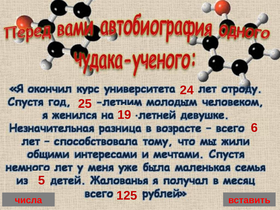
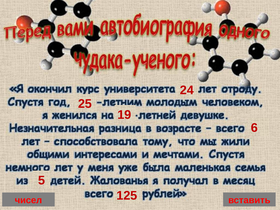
числа: числа -> чисел (28, 200)
